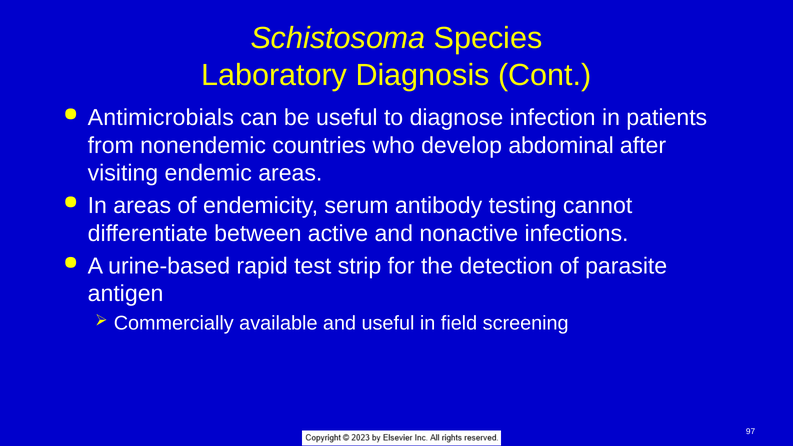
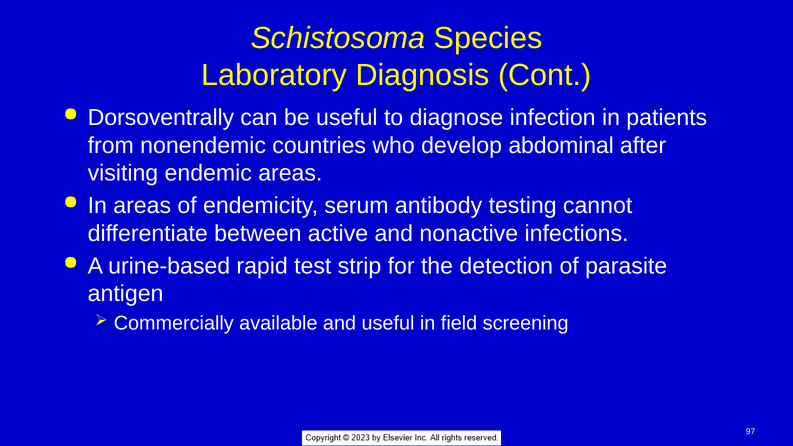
Antimicrobials: Antimicrobials -> Dorsoventrally (161, 118)
